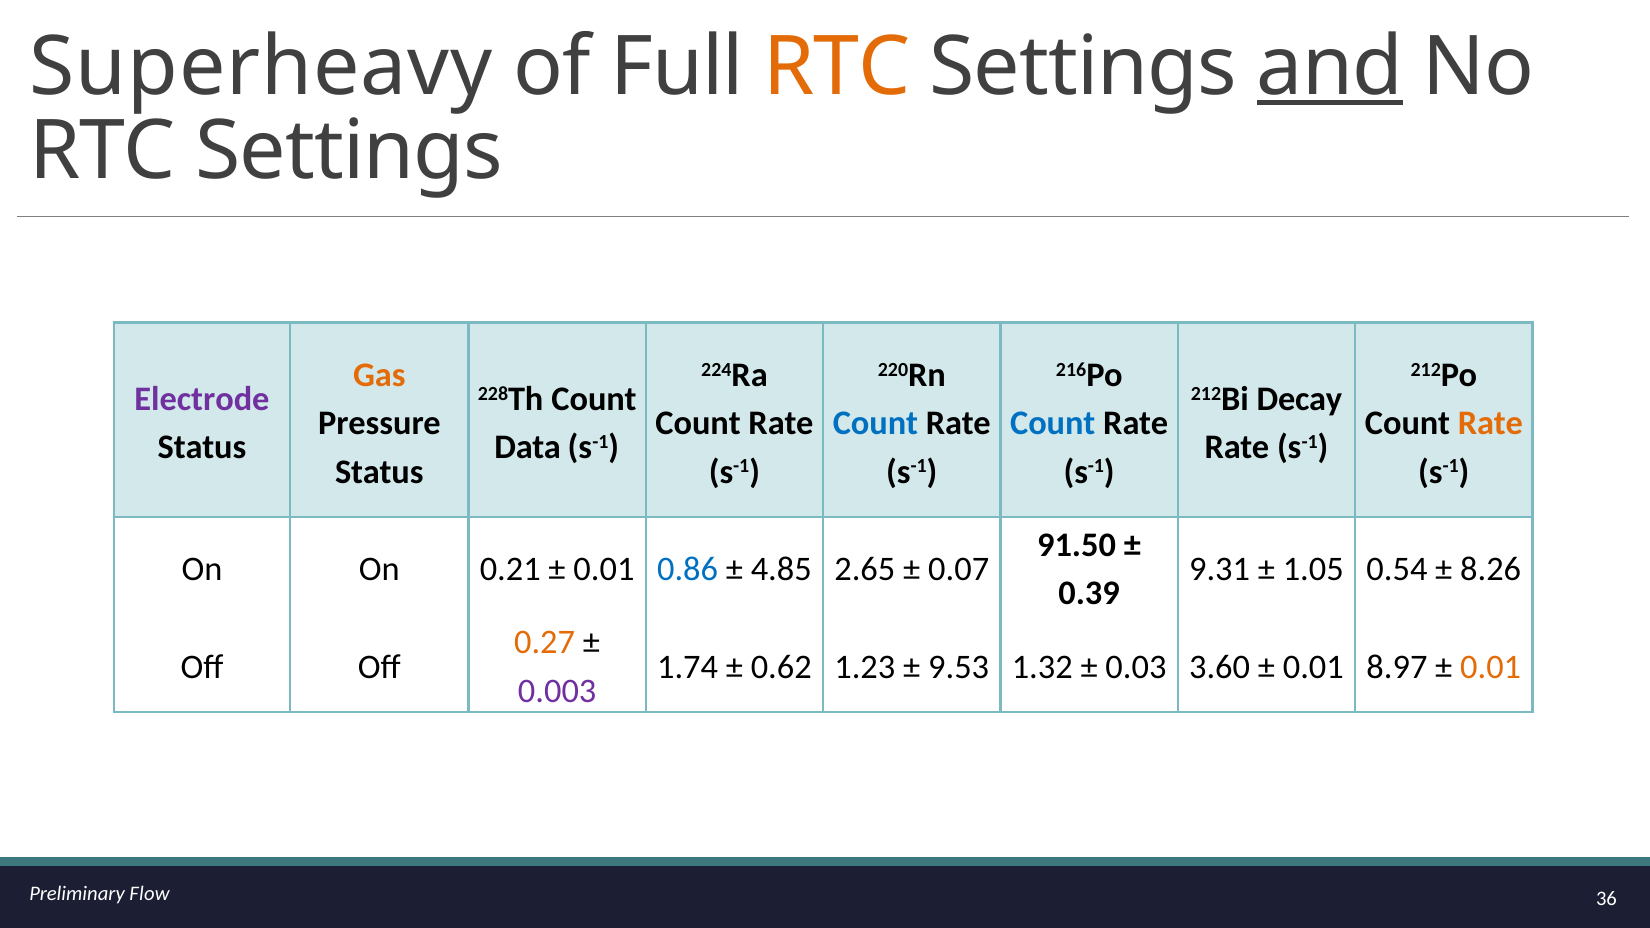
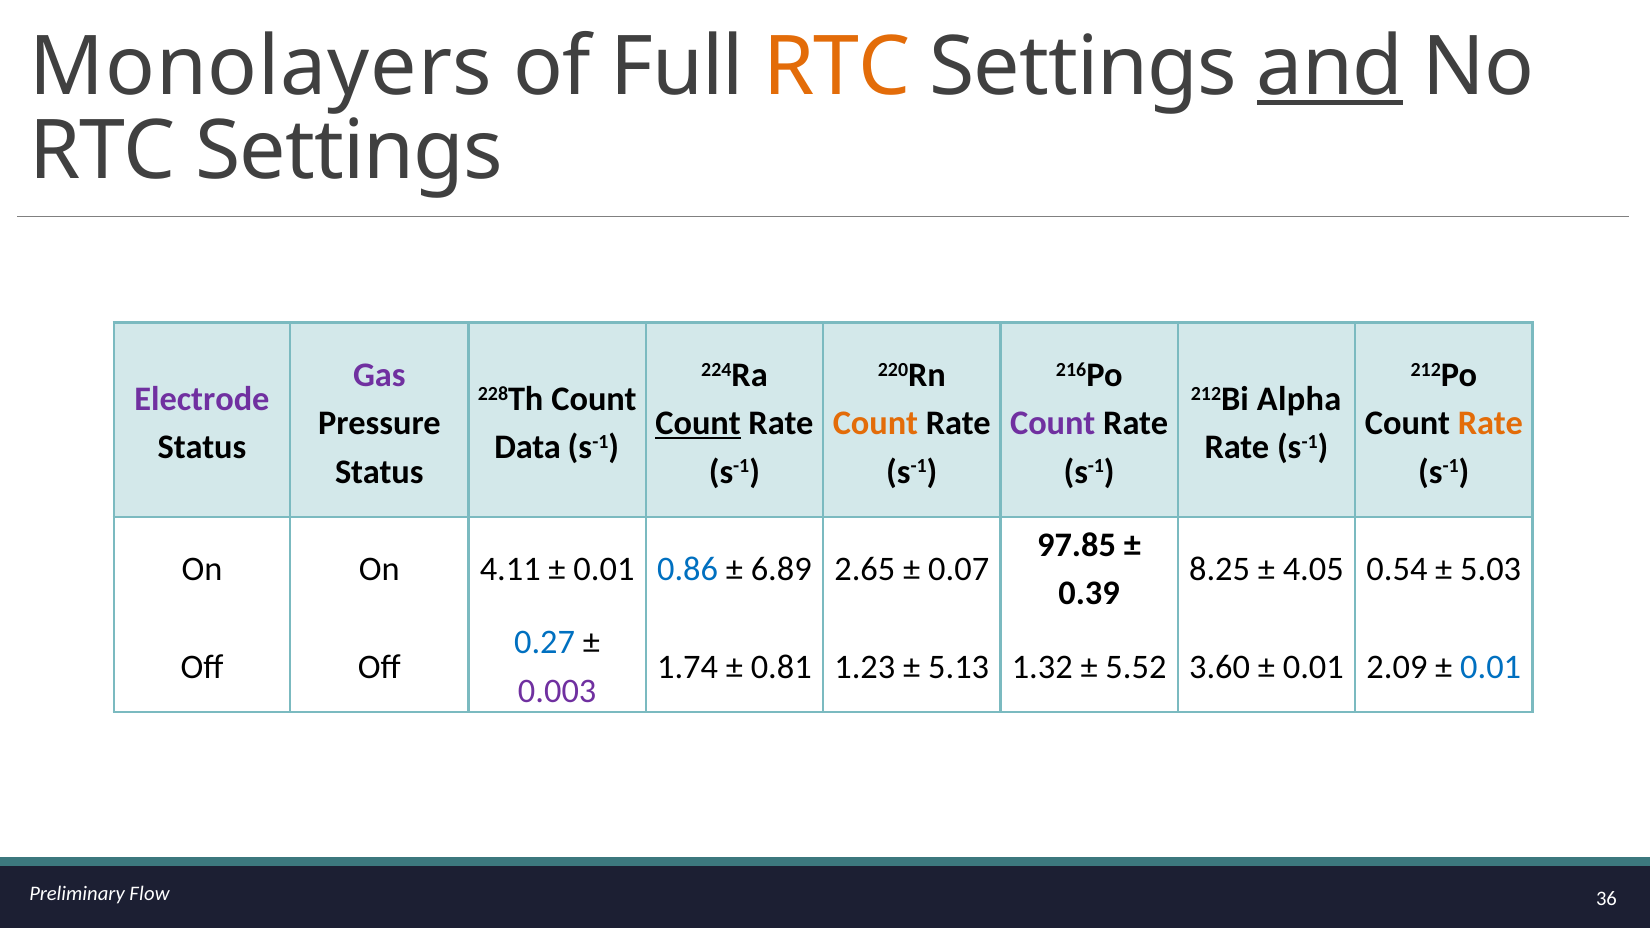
Superheavy: Superheavy -> Monolayers (261, 67)
Gas colour: orange -> purple (379, 375)
Decay: Decay -> Alpha (1299, 399)
Count underline: none -> present (698, 423)
Count colour: blue -> orange (875, 423)
Count colour: blue -> purple (1053, 423)
91.50: 91.50 -> 97.85 (1077, 545)
0.21: 0.21 -> 4.11 (510, 569)
4.85: 4.85 -> 6.89 (781, 569)
9.31: 9.31 -> 8.25 (1220, 569)
1.05: 1.05 -> 4.05 (1313, 569)
8.26: 8.26 -> 5.03 (1491, 569)
0.27 colour: orange -> blue (545, 643)
0.62: 0.62 -> 0.81 (781, 667)
9.53: 9.53 -> 5.13 (959, 667)
0.03: 0.03 -> 5.52 (1136, 667)
8.97: 8.97 -> 2.09 (1397, 667)
0.01 colour: orange -> blue (1491, 667)
